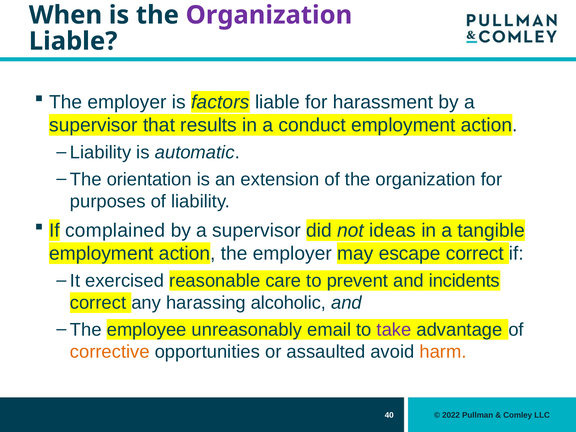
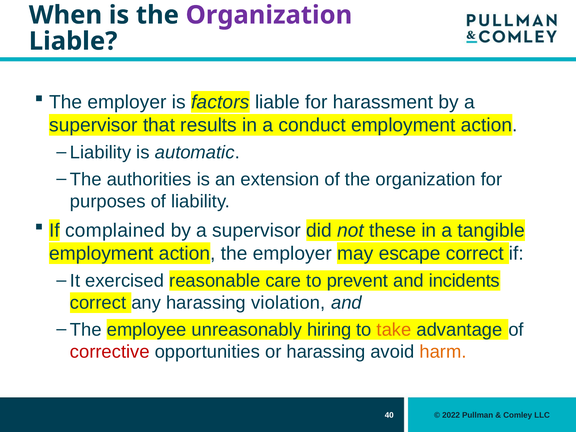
orientation: orientation -> authorities (149, 179)
ideas: ideas -> these (393, 230)
alcoholic: alcoholic -> violation (288, 303)
email: email -> hiring (329, 330)
take colour: purple -> orange (394, 330)
corrective colour: orange -> red (110, 352)
or assaulted: assaulted -> harassing (326, 352)
